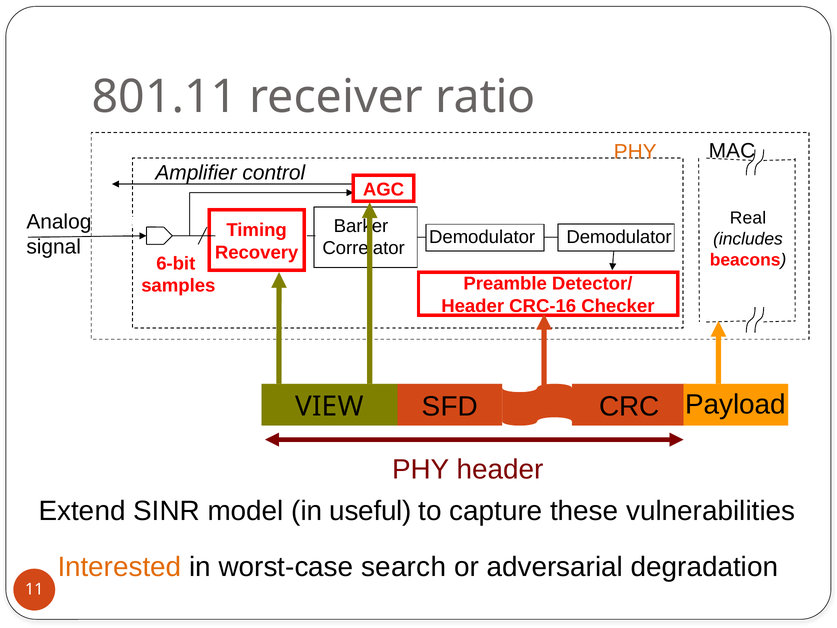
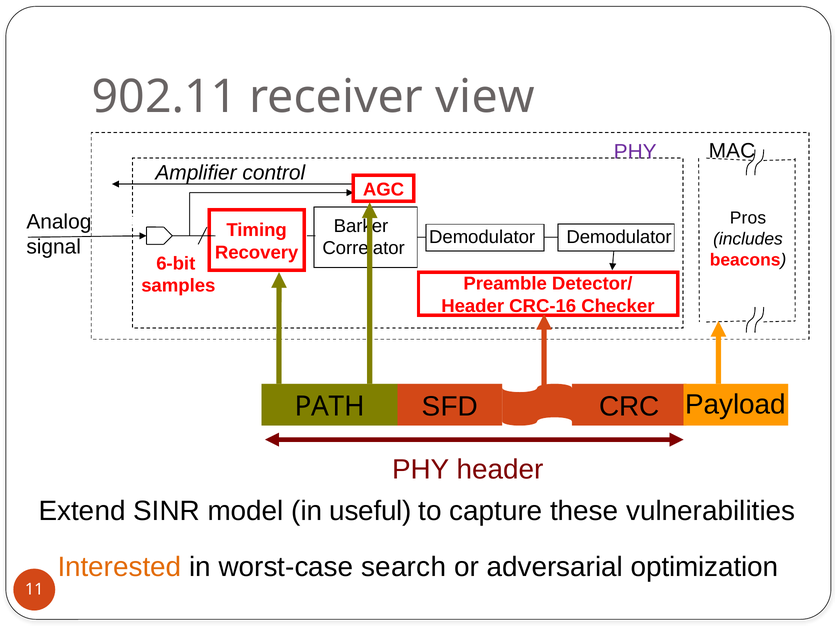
801.11: 801.11 -> 902.11 (165, 97)
ratio: ratio -> view (485, 97)
PHY colour: orange -> purple (635, 152)
Real: Real -> Pros (748, 218)
VIEW: VIEW -> PATH (330, 406)
degradation: degradation -> optimization (705, 567)
